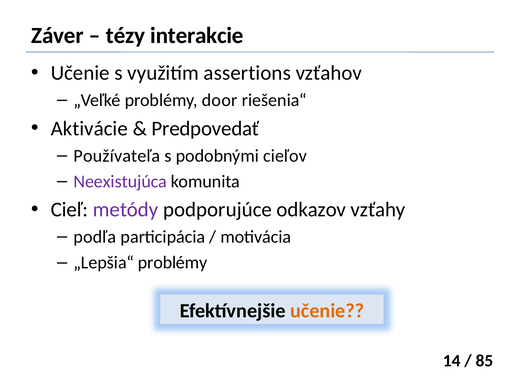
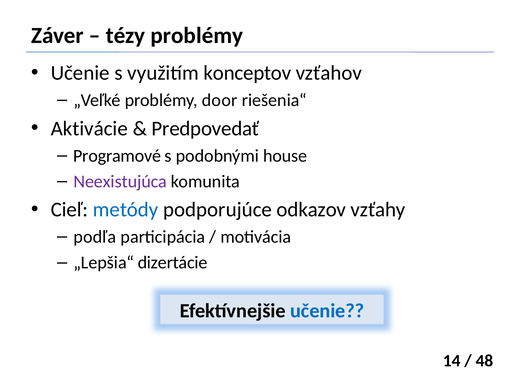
tézy interakcie: interakcie -> problémy (197, 35)
assertions: assertions -> konceptov (247, 73)
Používateľa: Používateľa -> Programové (117, 156)
cieľov: cieľov -> house (285, 156)
metódy colour: purple -> blue (126, 210)
„Lepšia“ problémy: problémy -> dizertácie (173, 263)
učenie colour: orange -> blue (327, 311)
85: 85 -> 48 (484, 361)
